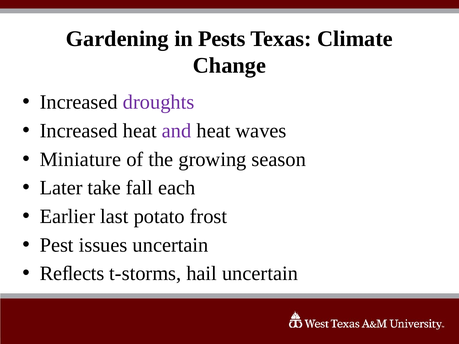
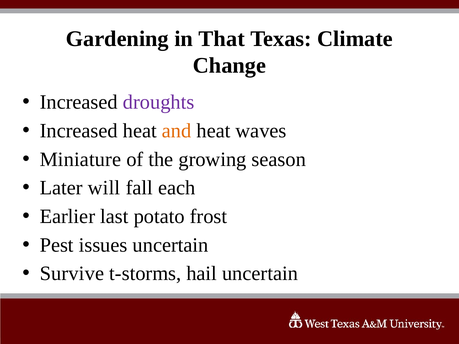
Pests: Pests -> That (222, 39)
and colour: purple -> orange (177, 131)
take: take -> will (104, 188)
Reﬂects: Reﬂects -> Survive (72, 274)
